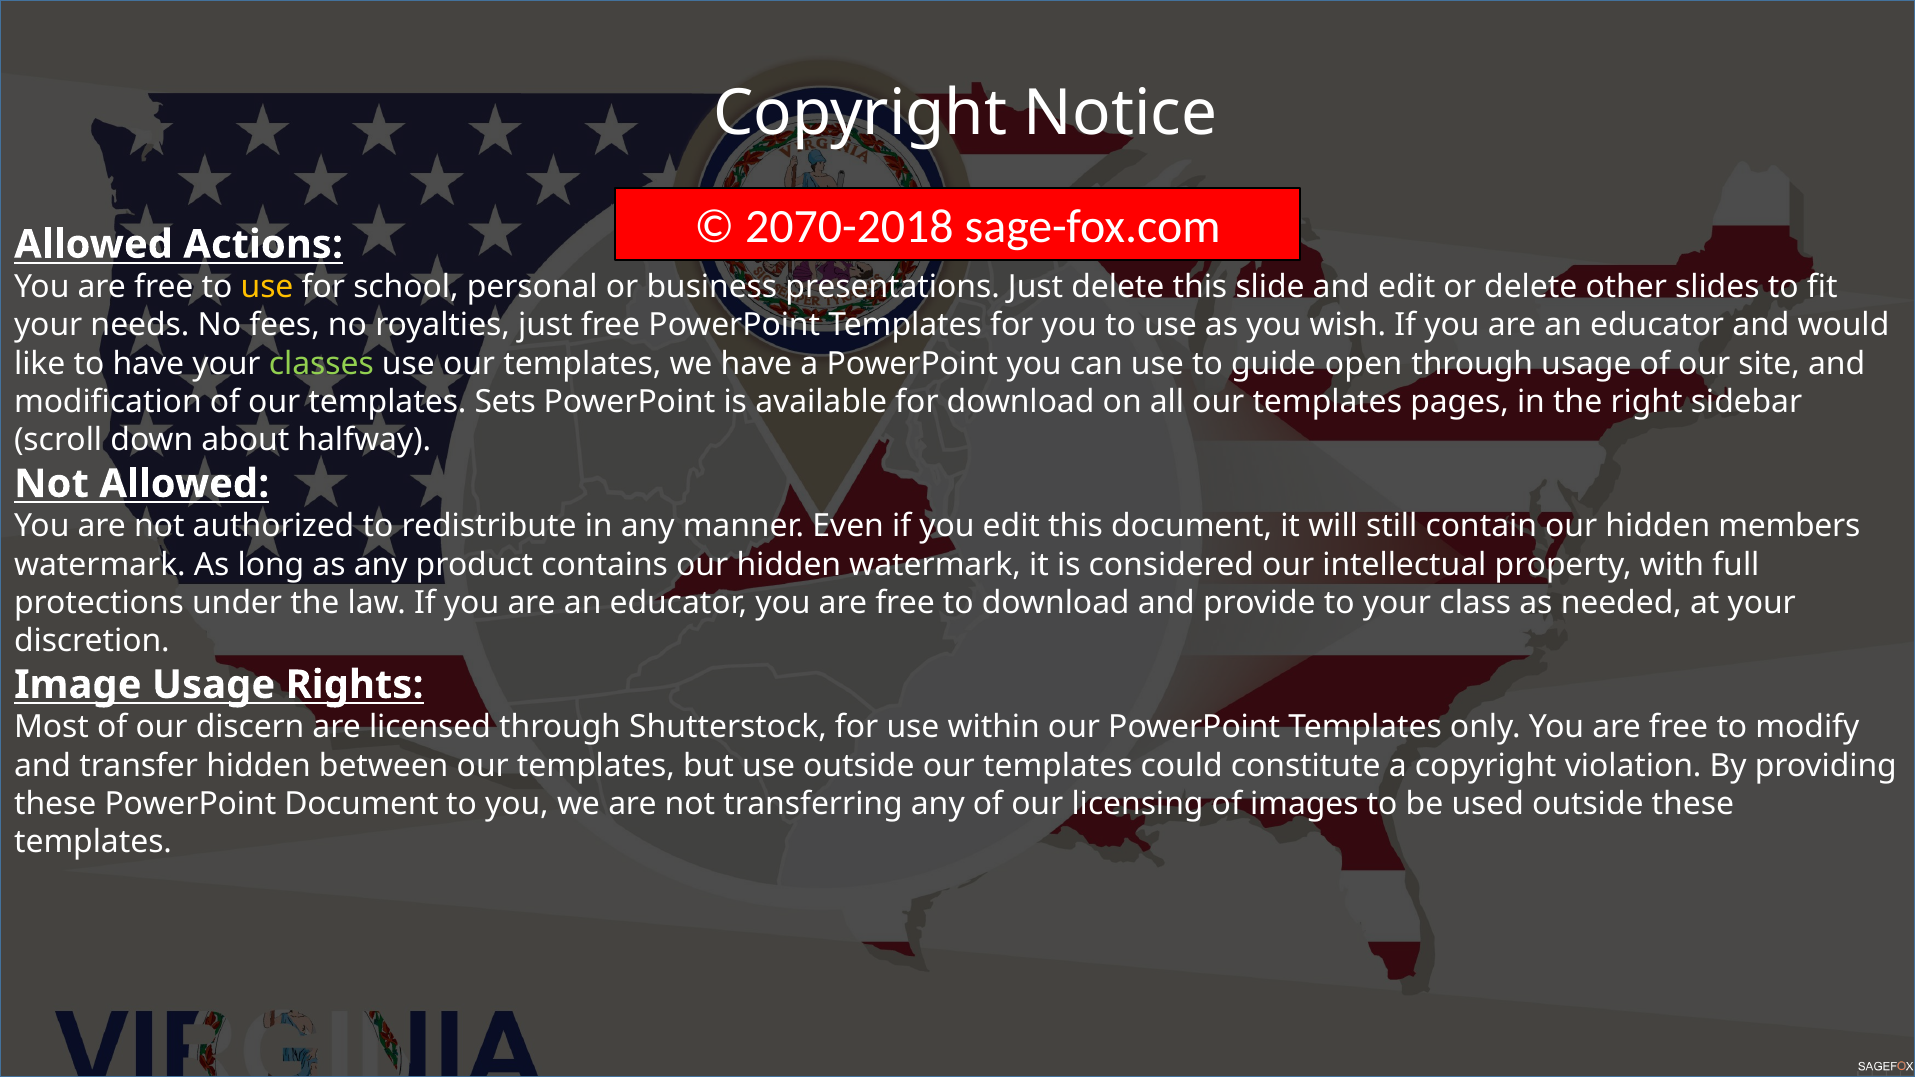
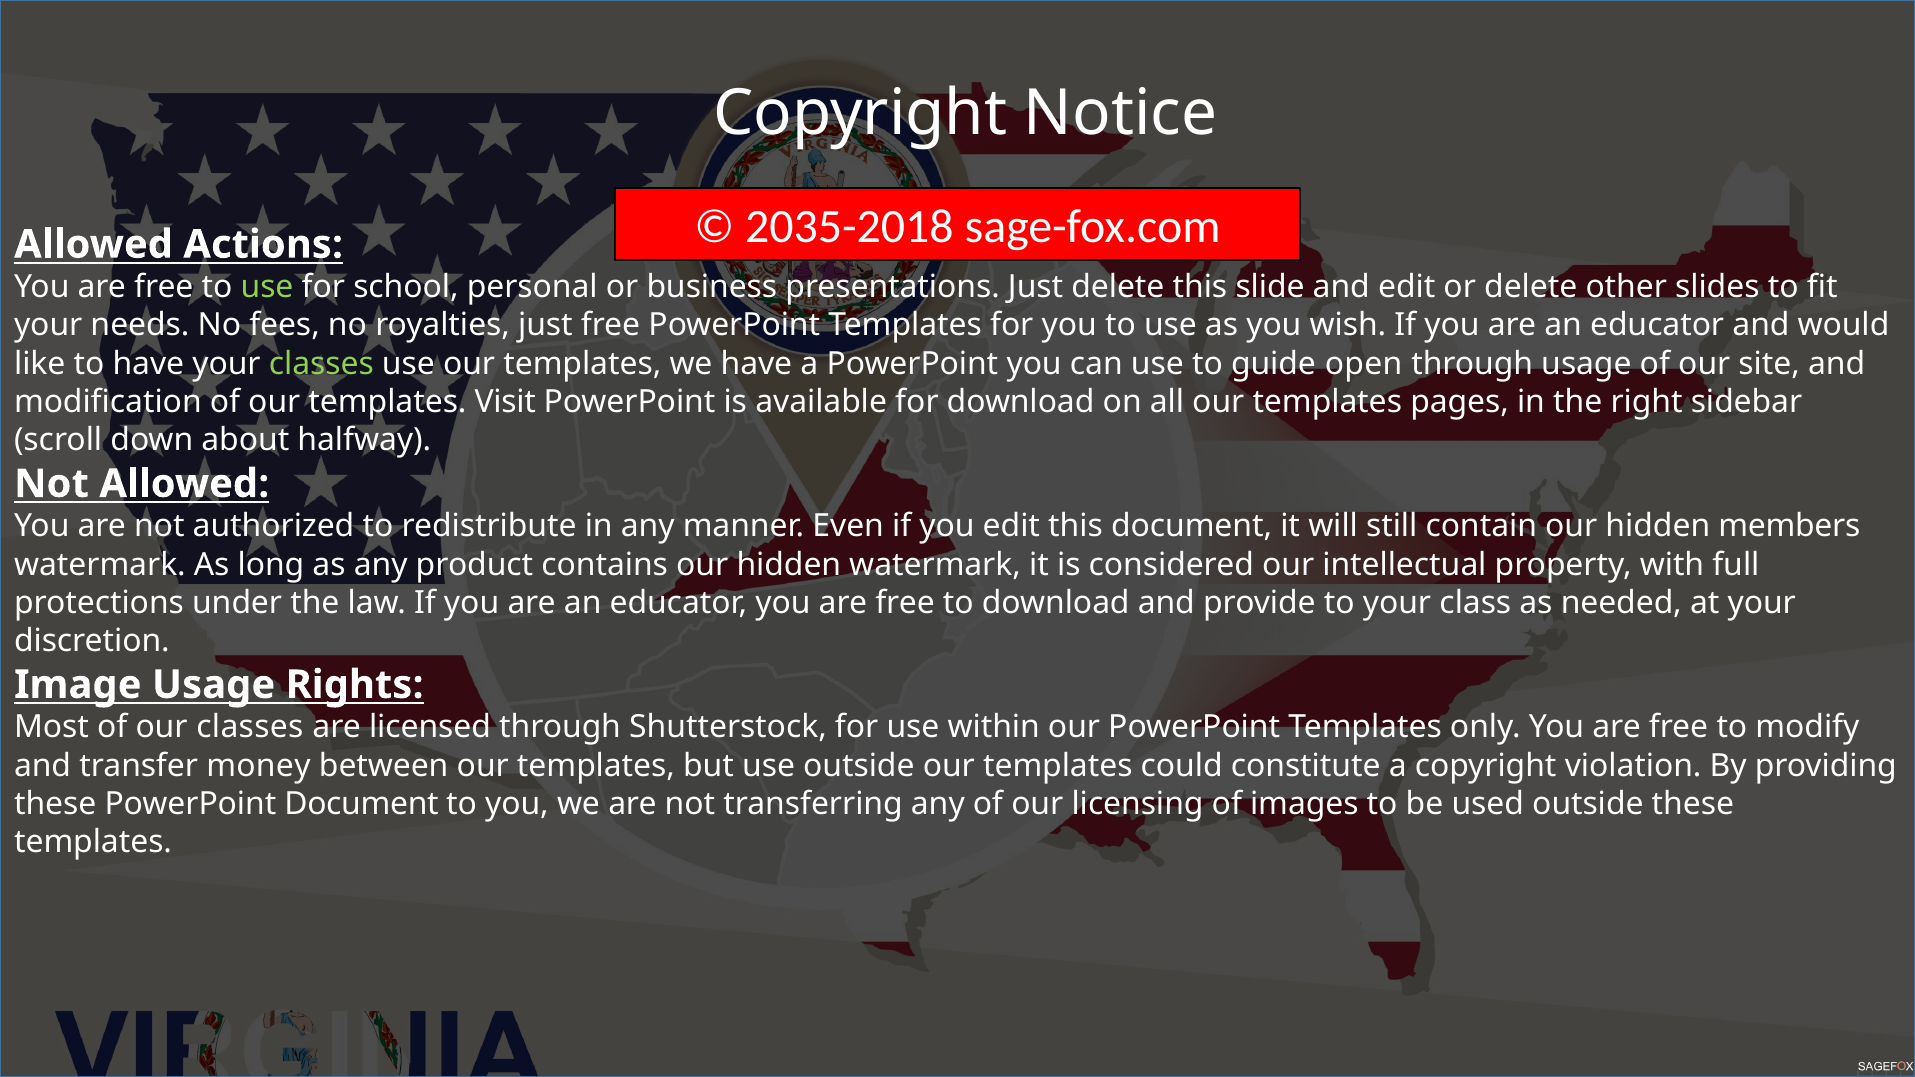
2070-2018: 2070-2018 -> 2035-2018 (849, 227)
use colour: yellow -> light green (267, 287)
Sets: Sets -> Visit (505, 402)
our discern: discern -> classes (250, 727)
transfer hidden: hidden -> money (258, 766)
